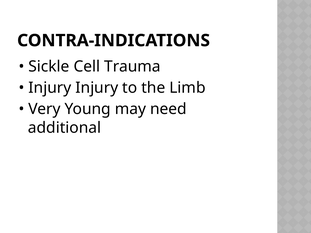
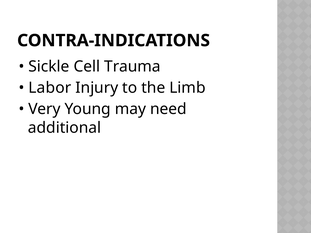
Injury: Injury -> Labor (50, 88)
